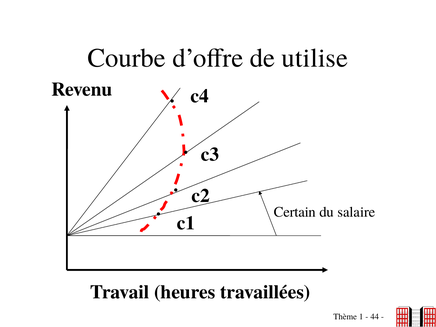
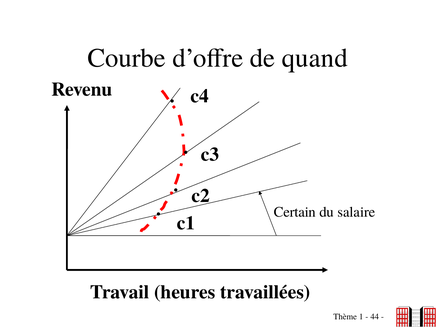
utilise: utilise -> quand (315, 58)
